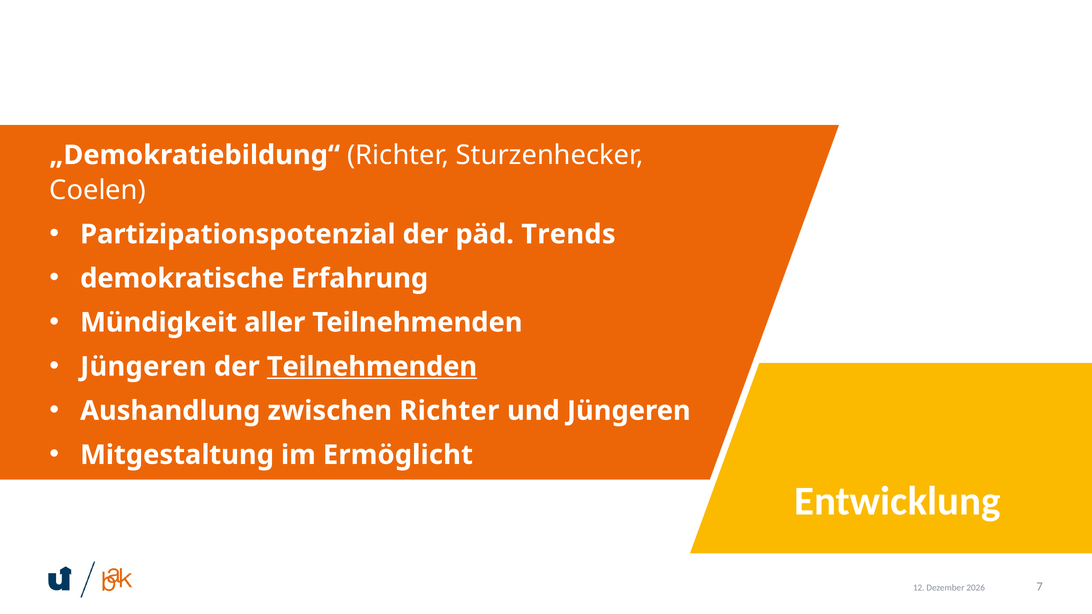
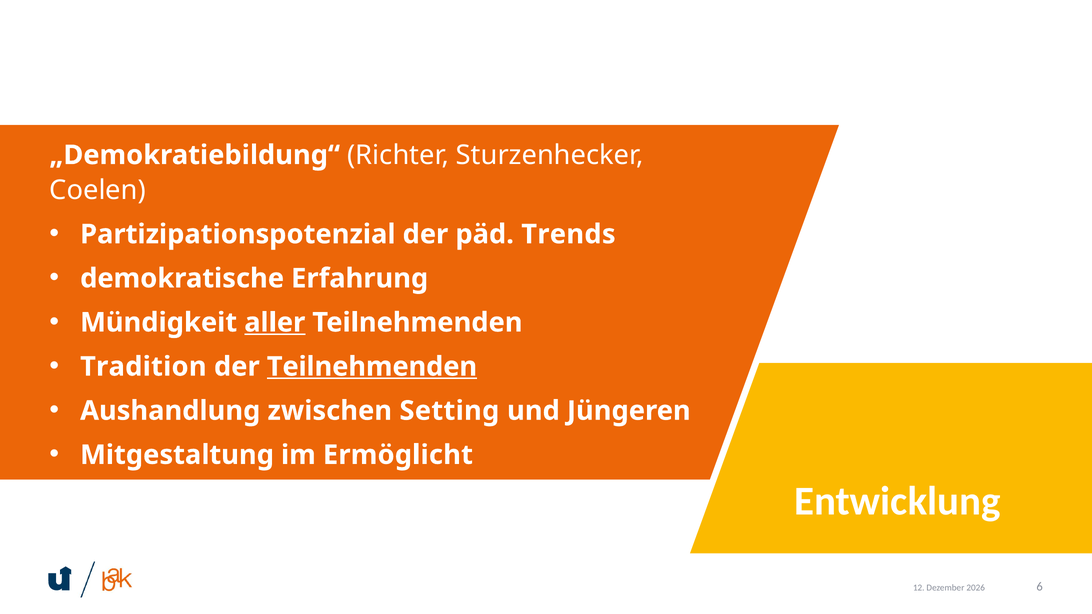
aller underline: none -> present (275, 323)
Jüngeren: Jüngeren -> Tradition (143, 367)
zwischen Richter: Richter -> Setting (449, 411)
7: 7 -> 6 (1040, 587)
